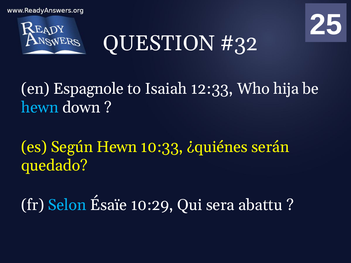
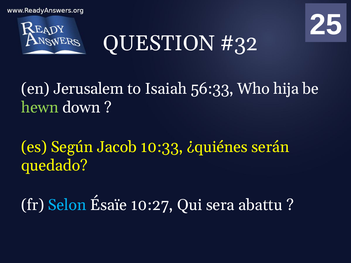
Espagnole: Espagnole -> Jerusalem (89, 89)
12:33: 12:33 -> 56:33 (212, 89)
hewn colour: light blue -> light green (40, 108)
Según Hewn: Hewn -> Jacob (117, 147)
10:29: 10:29 -> 10:27 (152, 205)
